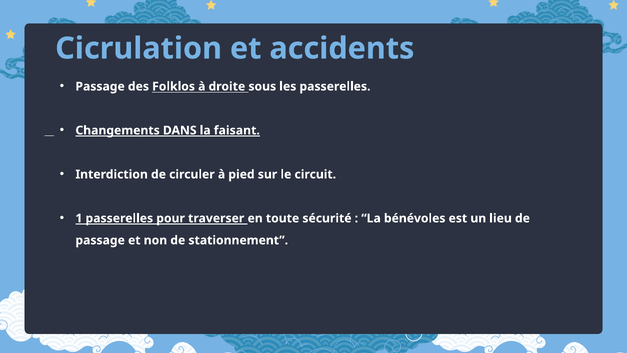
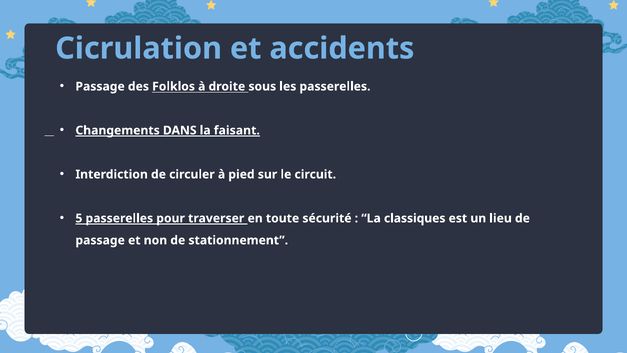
1: 1 -> 5 (79, 218)
bénévoles: bénévoles -> classiques (415, 218)
